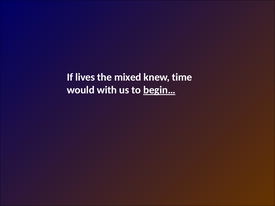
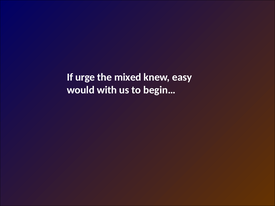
lives: lives -> urge (85, 77)
time: time -> easy (182, 77)
begin… underline: present -> none (159, 90)
